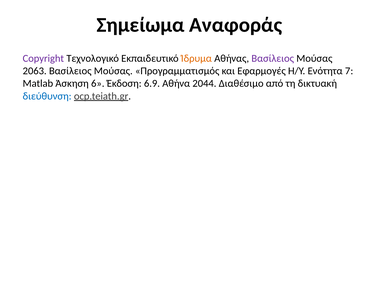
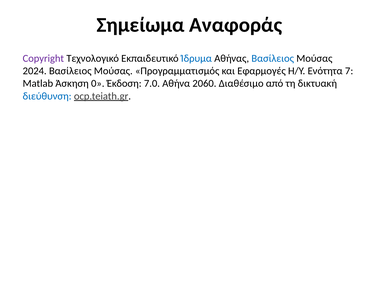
Ίδρυμα colour: orange -> blue (196, 58)
Βασίλειος colour: purple -> blue (273, 58)
2063: 2063 -> 2024 (35, 71)
6: 6 -> 0 (98, 84)
6.9: 6.9 -> 7.0 (152, 84)
2044: 2044 -> 2060 (204, 84)
